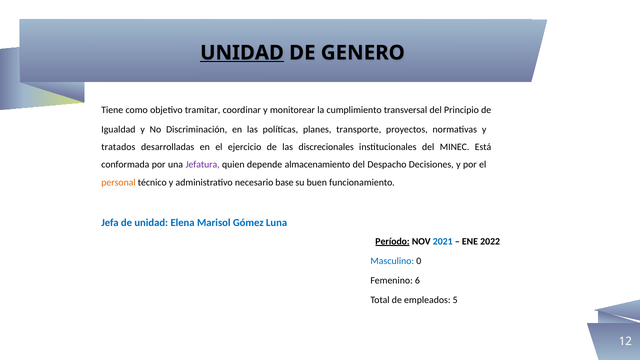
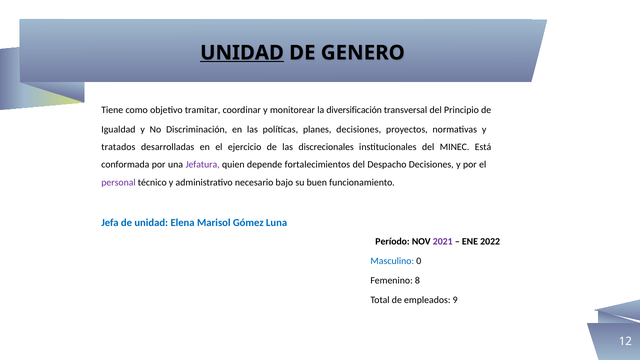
cumplimiento: cumplimiento -> diversificación (354, 110)
planes transporte: transporte -> decisiones (359, 130)
almacenamiento: almacenamiento -> fortalecimientos (317, 165)
personal colour: orange -> purple (119, 182)
base: base -> bajo (284, 182)
Período underline: present -> none (393, 241)
2021 colour: blue -> purple (443, 241)
6: 6 -> 8 (417, 280)
5: 5 -> 9 (455, 300)
